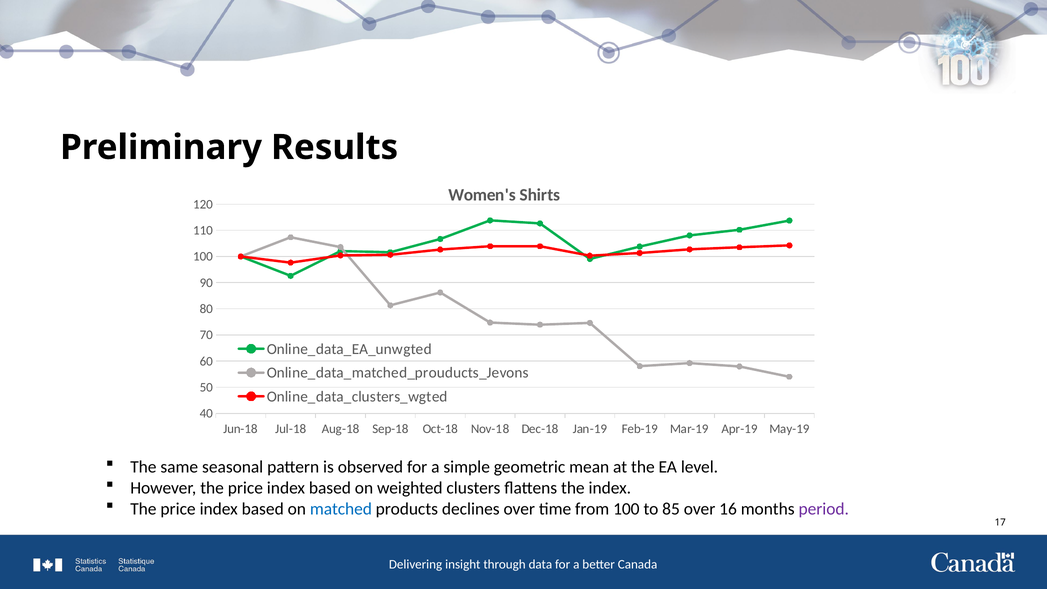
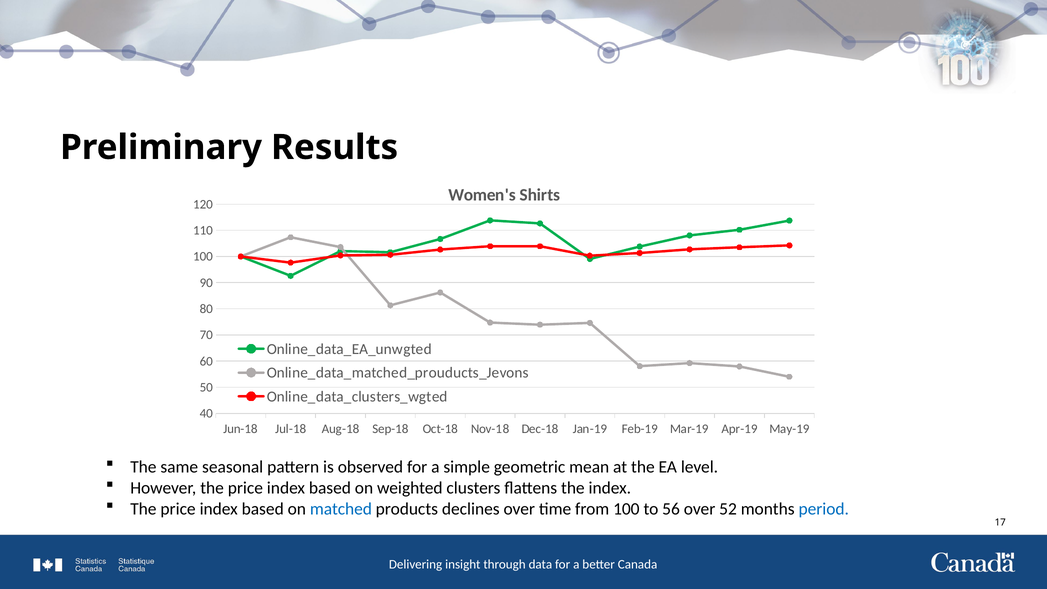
85: 85 -> 56 (671, 509)
16: 16 -> 52 (728, 509)
period colour: purple -> blue (824, 509)
